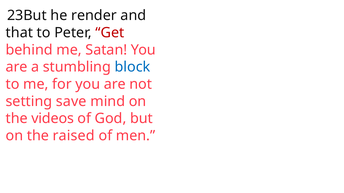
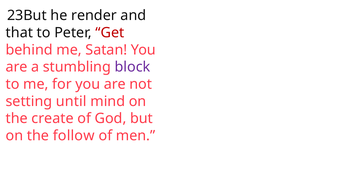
block colour: blue -> purple (132, 67)
save: save -> until (71, 102)
videos: videos -> create (53, 119)
raised: raised -> follow (74, 136)
